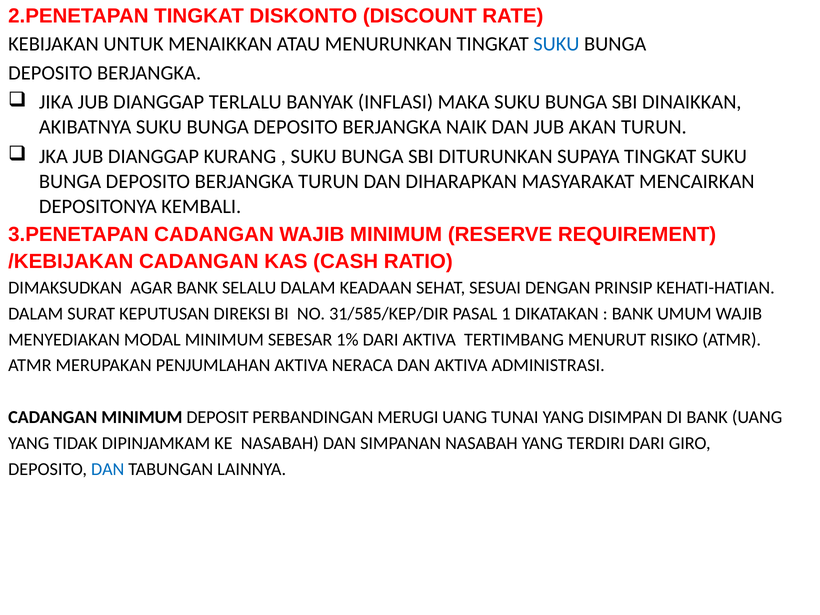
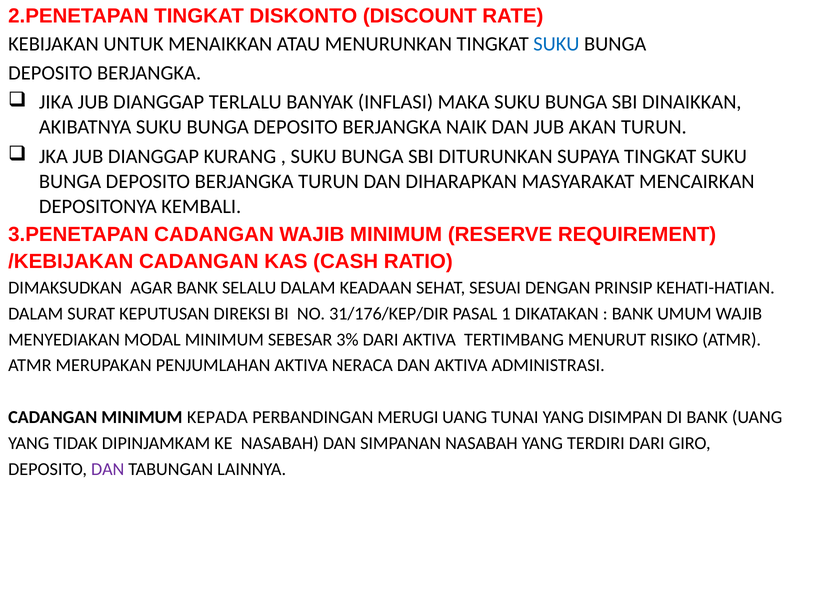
31/585/KEP/DIR: 31/585/KEP/DIR -> 31/176/KEP/DIR (389, 314)
1%: 1% -> 3% (347, 340)
DEPOSIT: DEPOSIT -> KEPADA (217, 417)
DAN colour: blue -> purple (108, 469)
